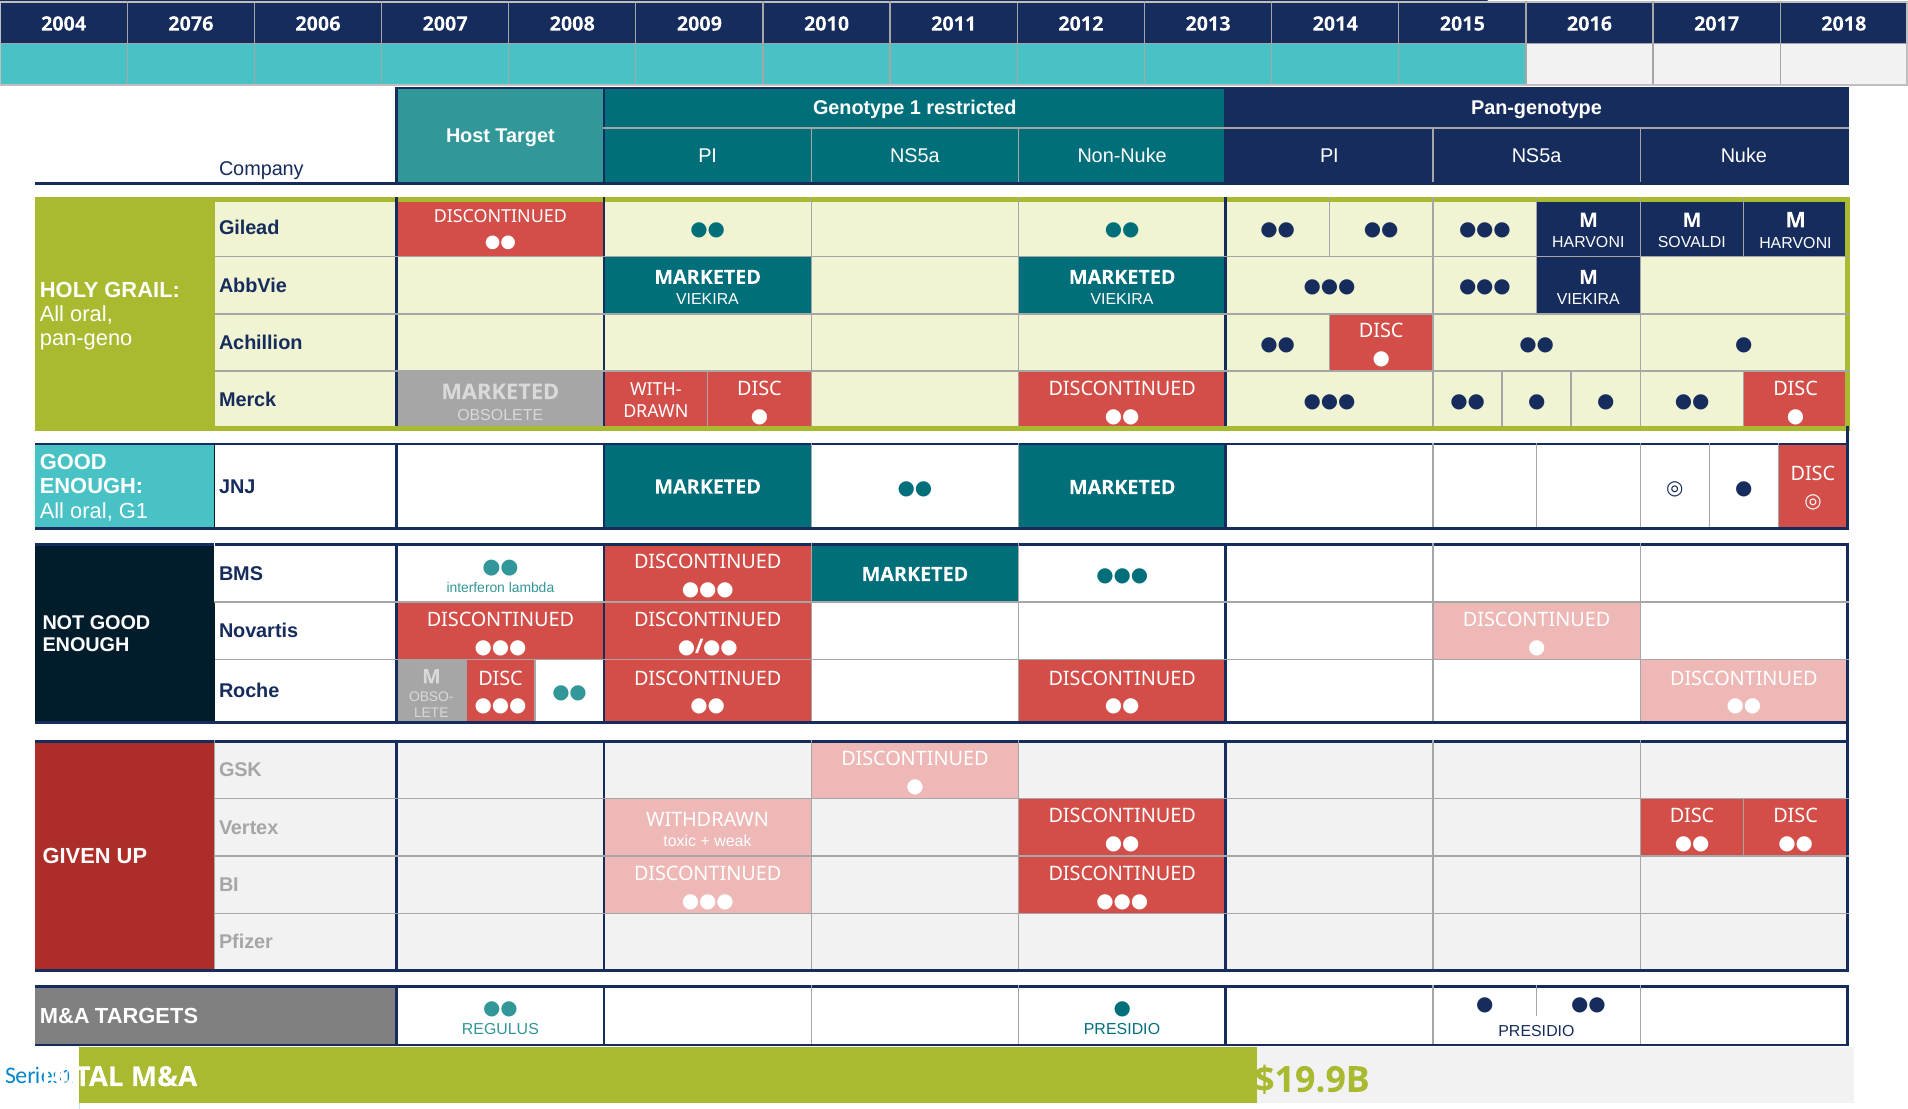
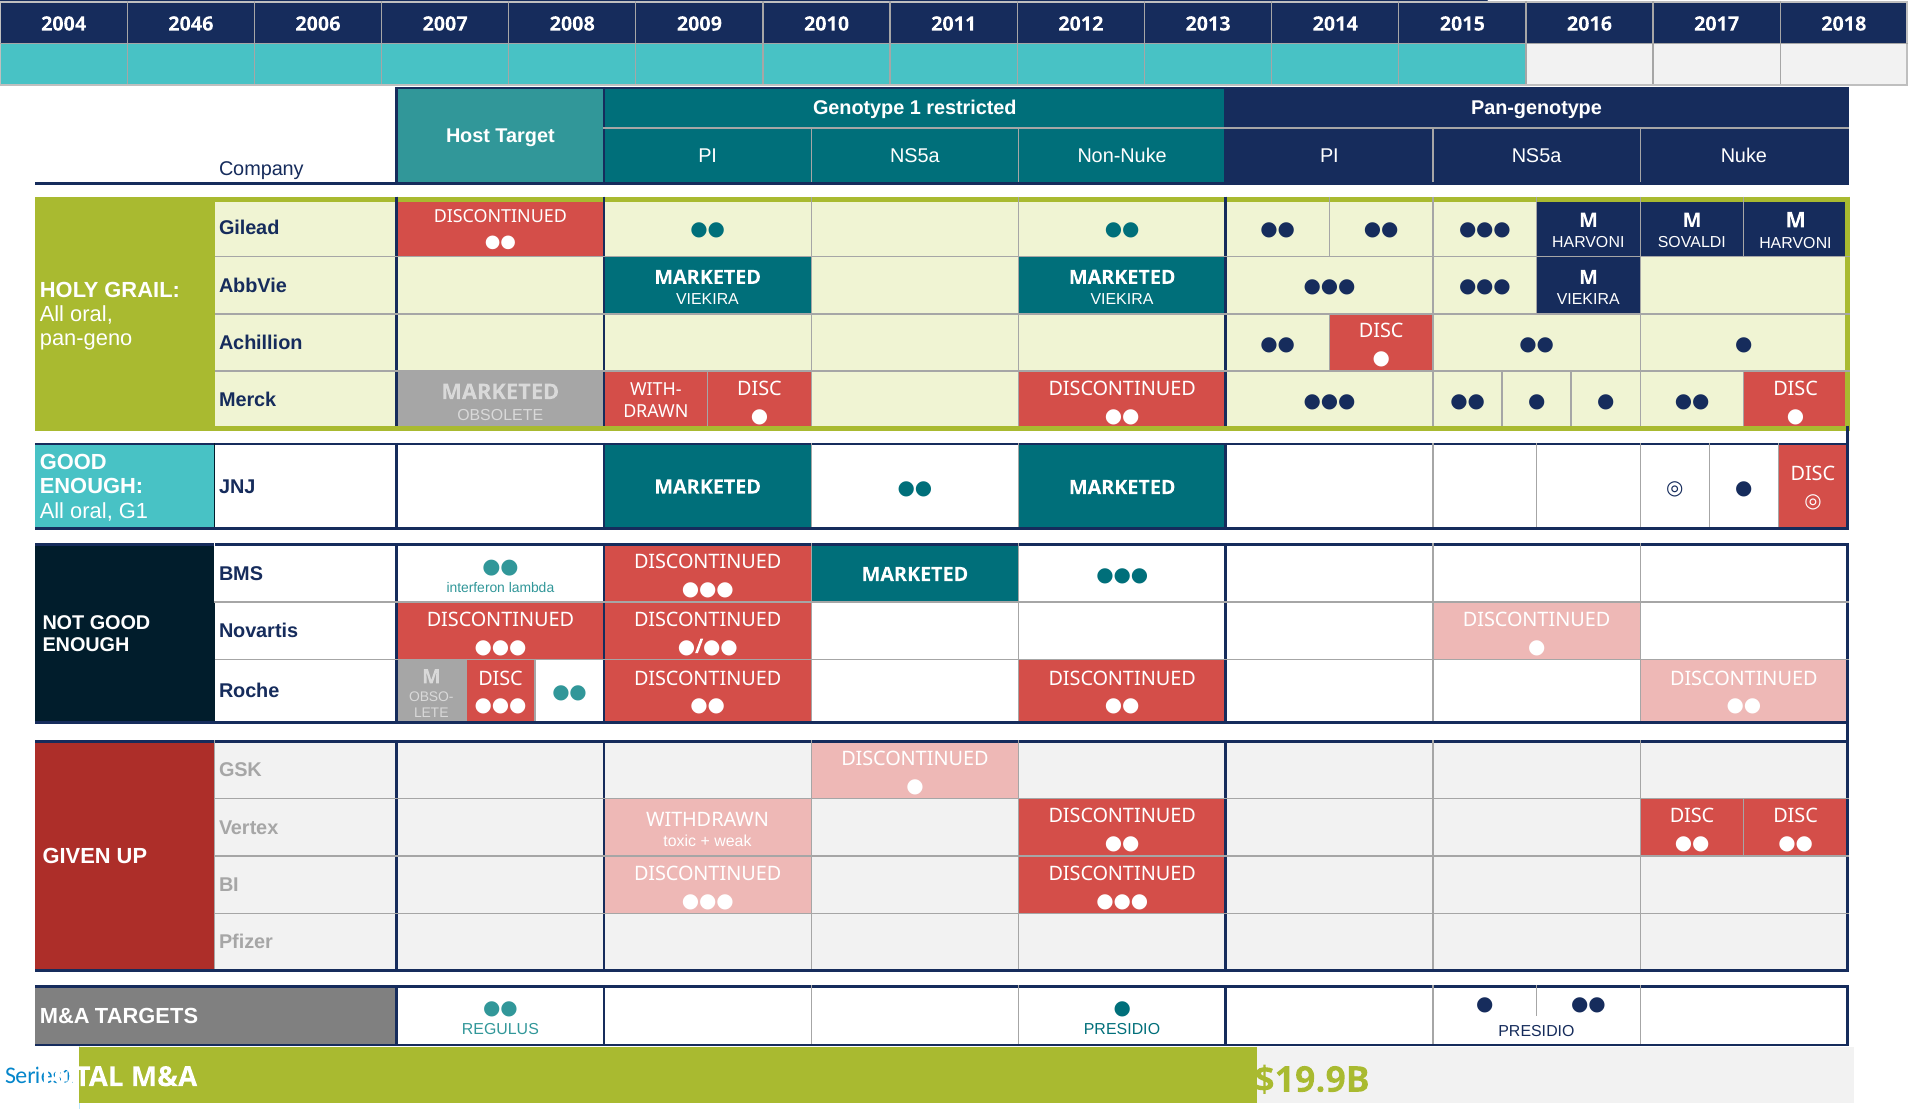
2076: 2076 -> 2046 (191, 24)
